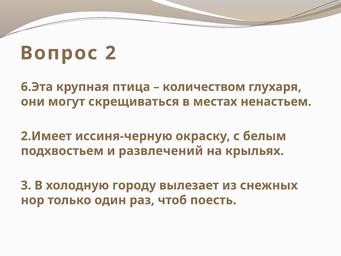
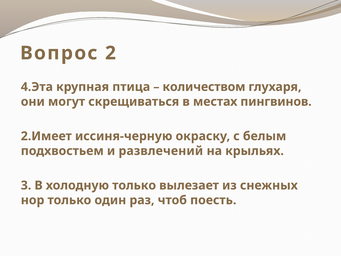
6.Эта: 6.Эта -> 4.Эта (37, 87)
ненастьем: ненастьем -> пингвинов (276, 102)
холодную городу: городу -> только (134, 185)
